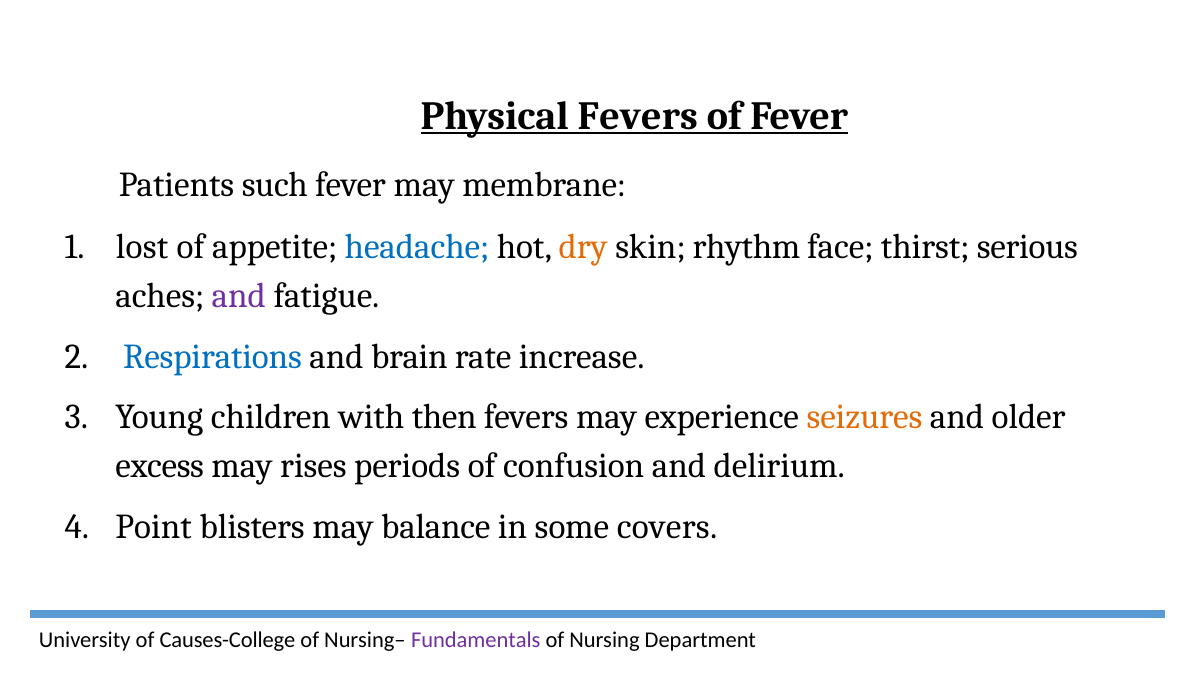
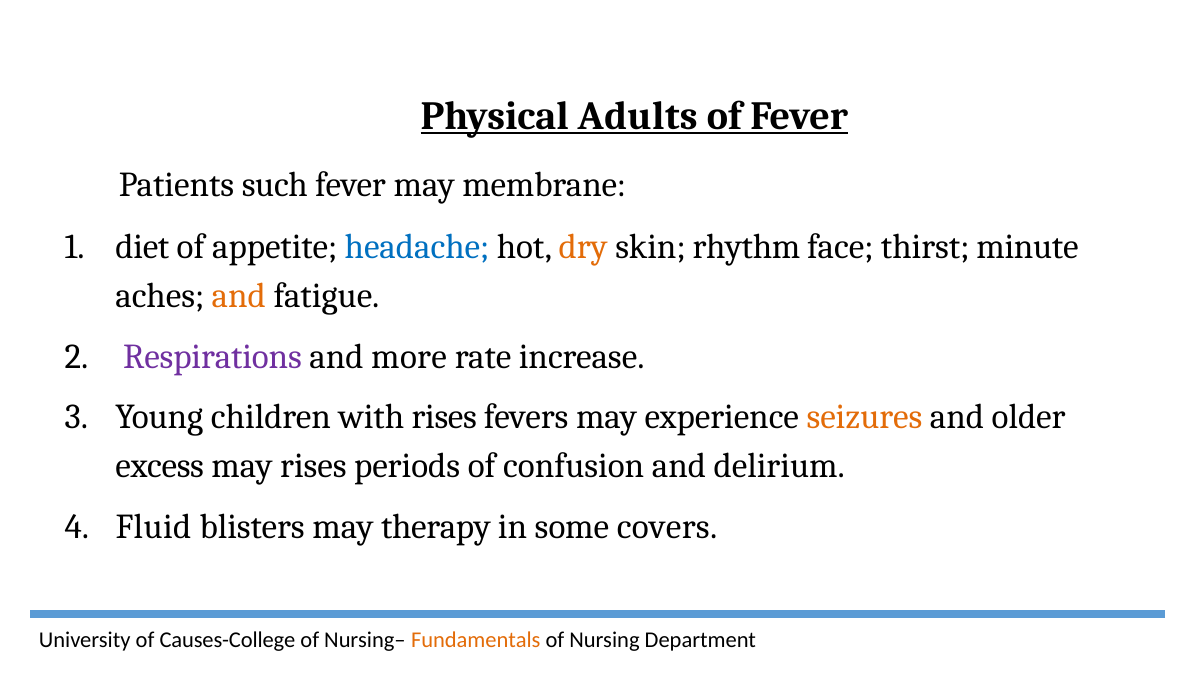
Physical Fevers: Fevers -> Adults (638, 116)
lost: lost -> diet (142, 247)
serious: serious -> minute (1027, 247)
and colour: purple -> orange (239, 296)
Respirations colour: blue -> purple (212, 357)
brain: brain -> more (409, 357)
with then: then -> rises (444, 417)
Point: Point -> Fluid (153, 527)
balance: balance -> therapy (436, 527)
Fundamentals colour: purple -> orange (476, 640)
